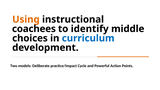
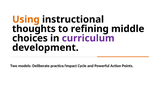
coachees: coachees -> thoughts (34, 29)
identify: identify -> refining (90, 29)
curriculum colour: blue -> purple (88, 38)
